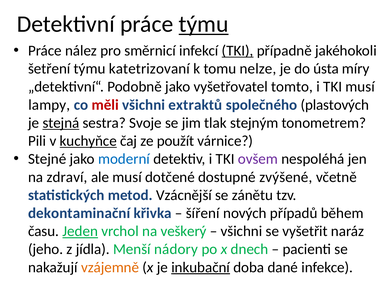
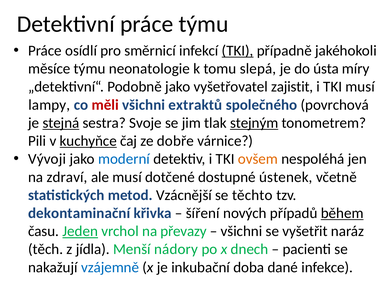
týmu underline: present -> none (204, 24)
nález: nález -> osídlí (81, 51)
šetření: šetření -> měsíce (49, 69)
katetrizovaní: katetrizovaní -> neonatologie (149, 69)
nelze: nelze -> slepá (258, 69)
tomto: tomto -> zajistit (292, 87)
plastových: plastových -> povrchová (335, 105)
stejným underline: none -> present (254, 123)
použít: použít -> dobře (175, 141)
Stejné: Stejné -> Vývoji (47, 159)
ovšem colour: purple -> orange (258, 159)
zvýšené: zvýšené -> ústenek (286, 177)
zánětu: zánětu -> těchto (252, 195)
během underline: none -> present (342, 213)
veškerý: veškerý -> převazy (184, 231)
jeho: jeho -> těch (46, 249)
vzájemně colour: orange -> blue (110, 268)
inkubační underline: present -> none (201, 268)
